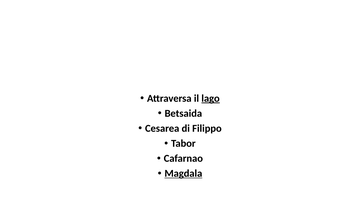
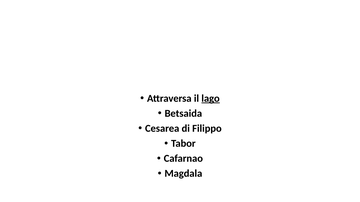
Magdala underline: present -> none (183, 174)
